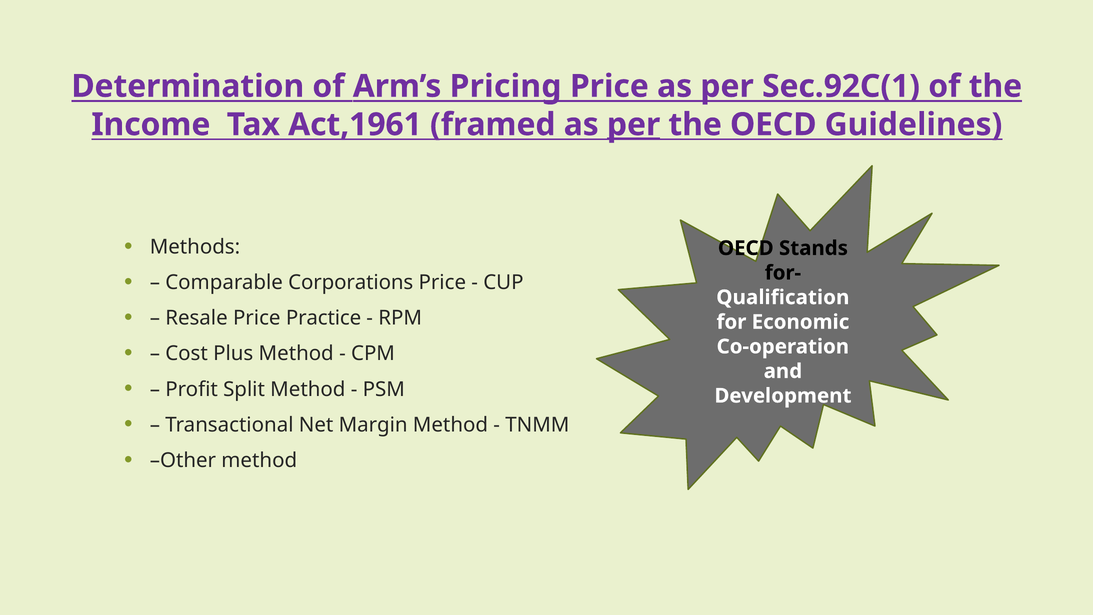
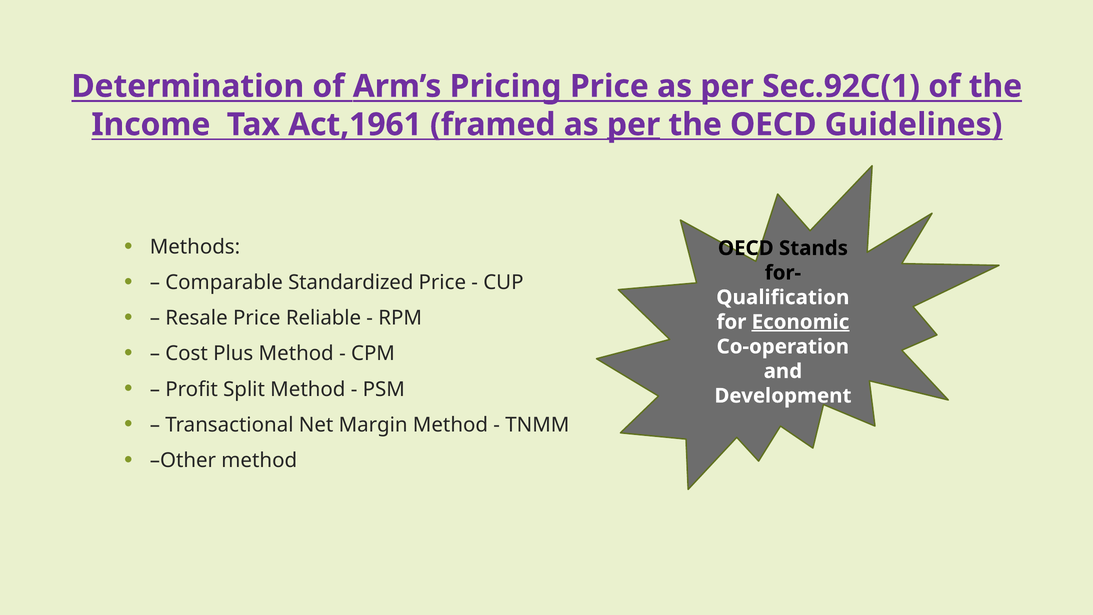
Corporations: Corporations -> Standardized (351, 283)
Practice: Practice -> Reliable (324, 318)
Economic underline: none -> present (800, 322)
